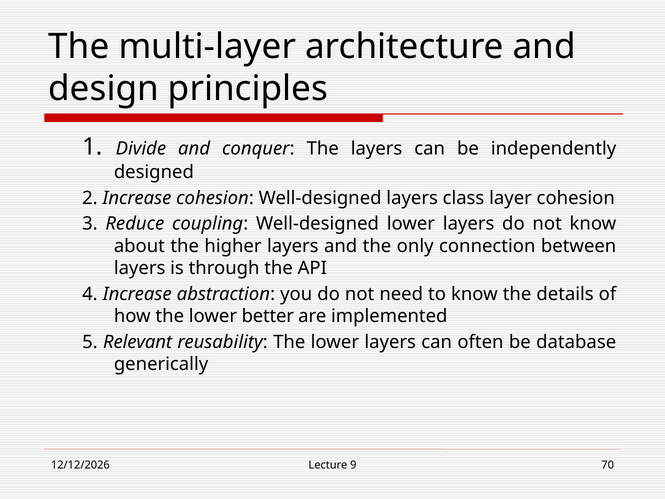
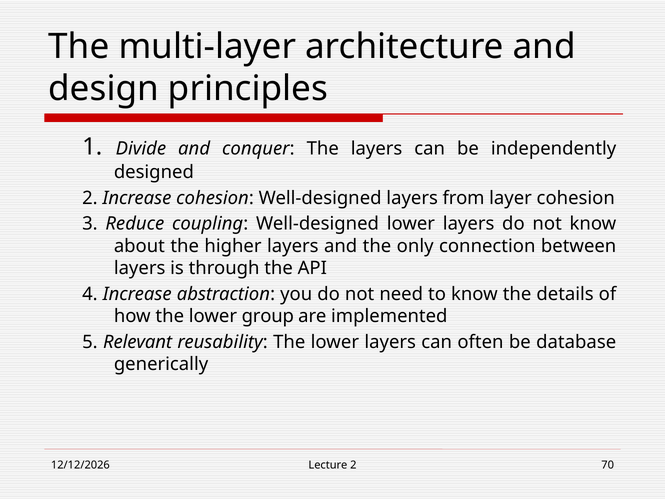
class: class -> from (464, 198)
better: better -> group (268, 316)
Lecture 9: 9 -> 2 (353, 465)
